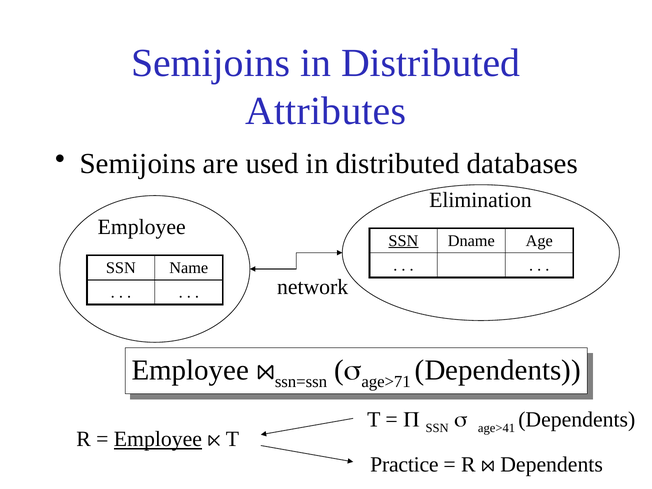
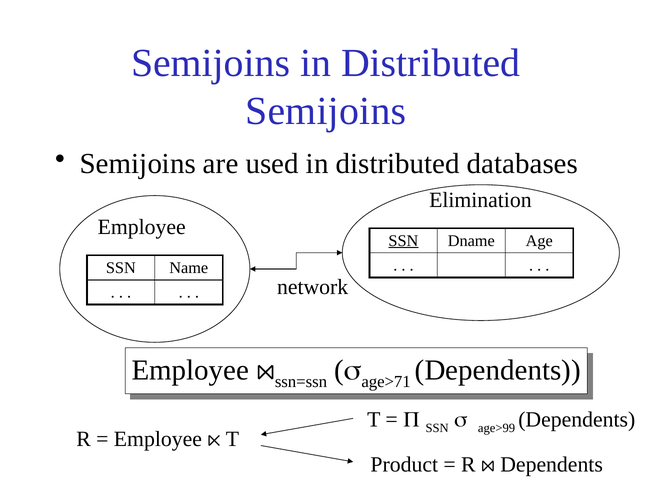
Attributes: Attributes -> Semijoins (326, 111)
age>41: age>41 -> age>99 (497, 428)
Employee underline: present -> none (158, 439)
Practice: Practice -> Product (404, 465)
